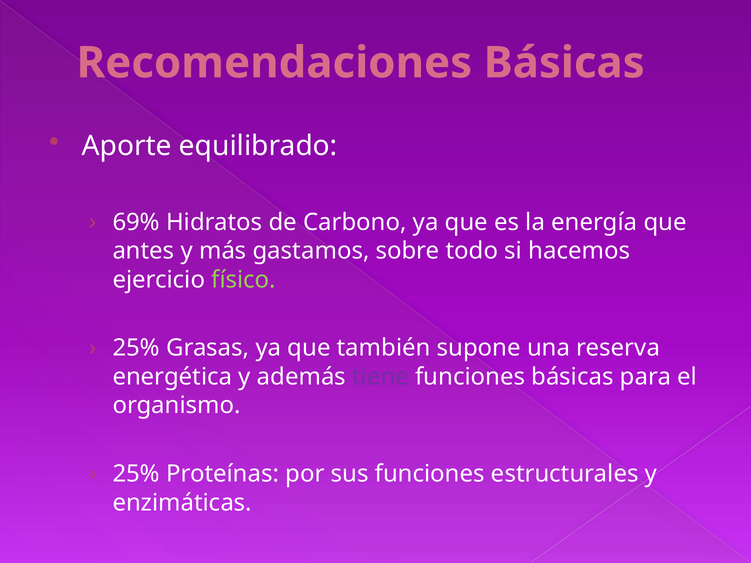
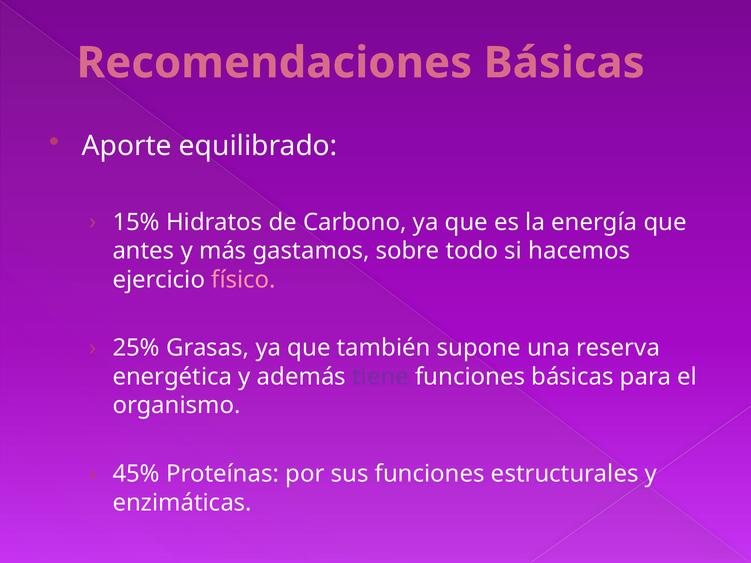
69%: 69% -> 15% (136, 222)
físico colour: light green -> pink (244, 280)
25%: 25% -> 45% (136, 474)
